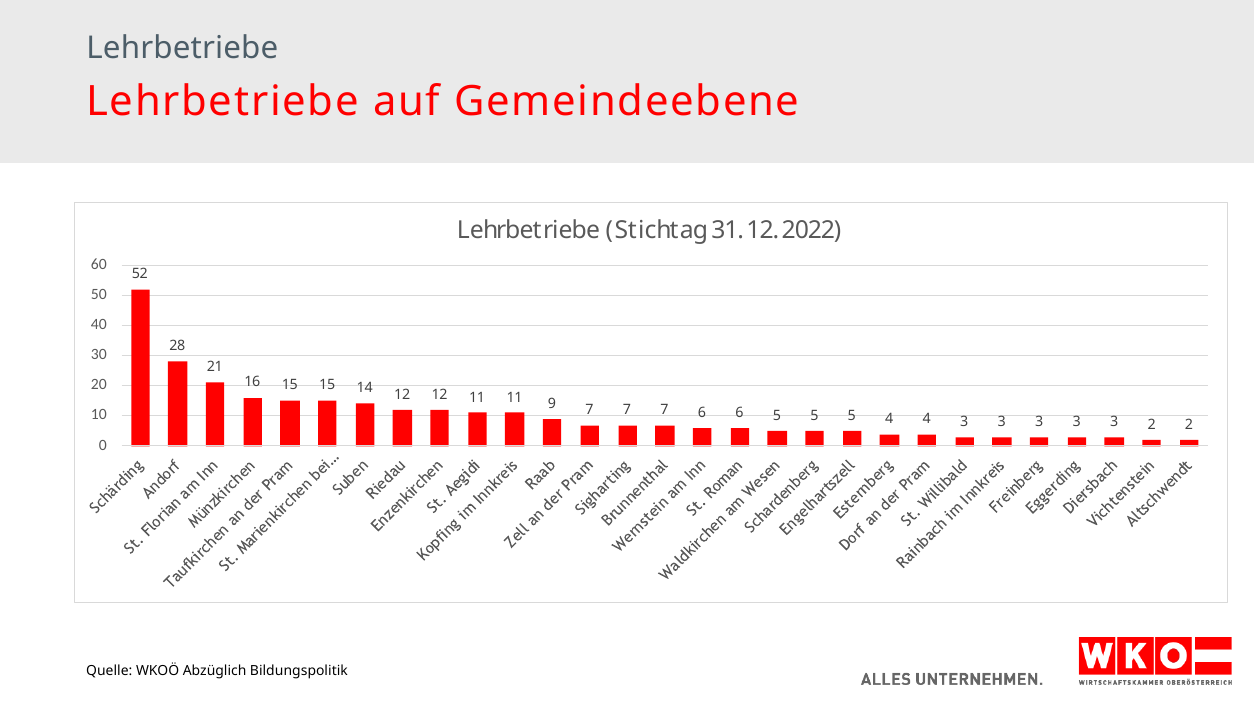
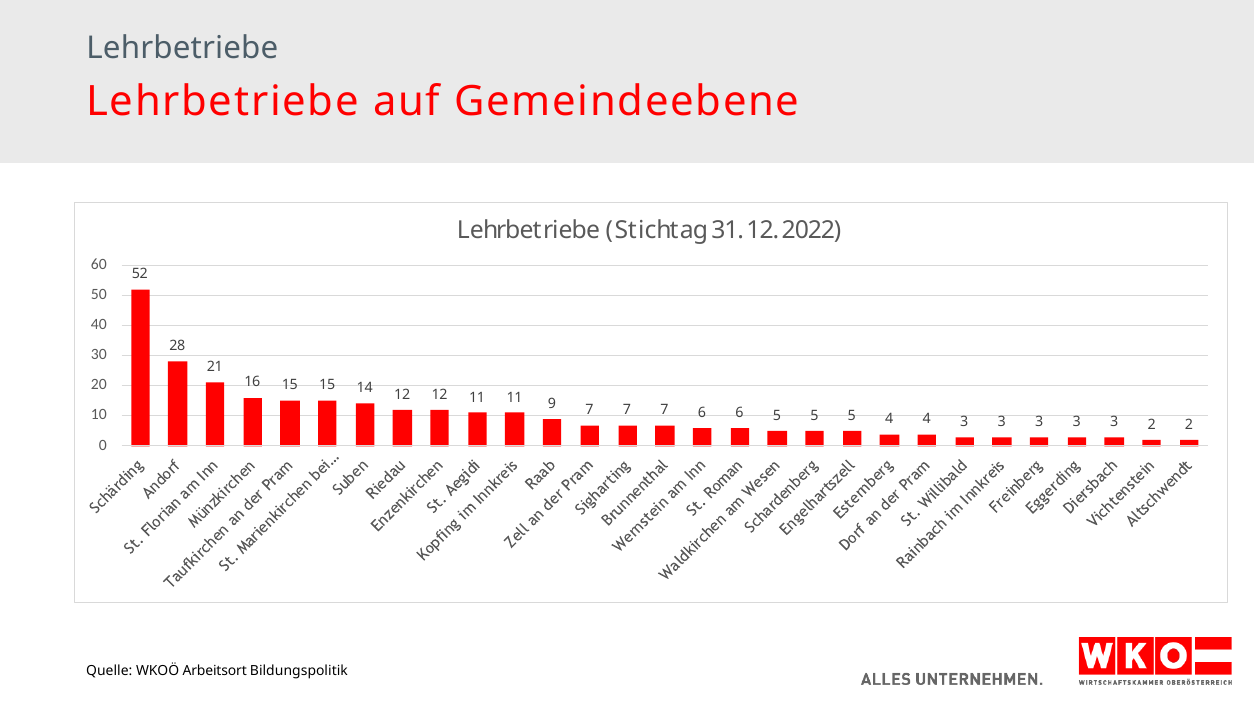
Abzüglich: Abzüglich -> Arbeitsort (215, 671)
